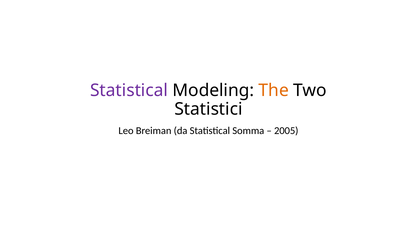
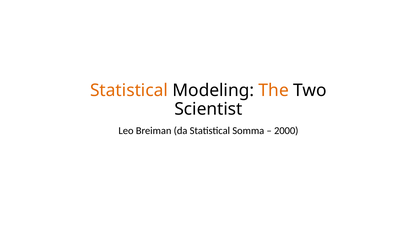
Statistical colour: purple -> orange (129, 90)
Statistici: Statistici -> Scientist (208, 109)
2005: 2005 -> 2000 (286, 130)
